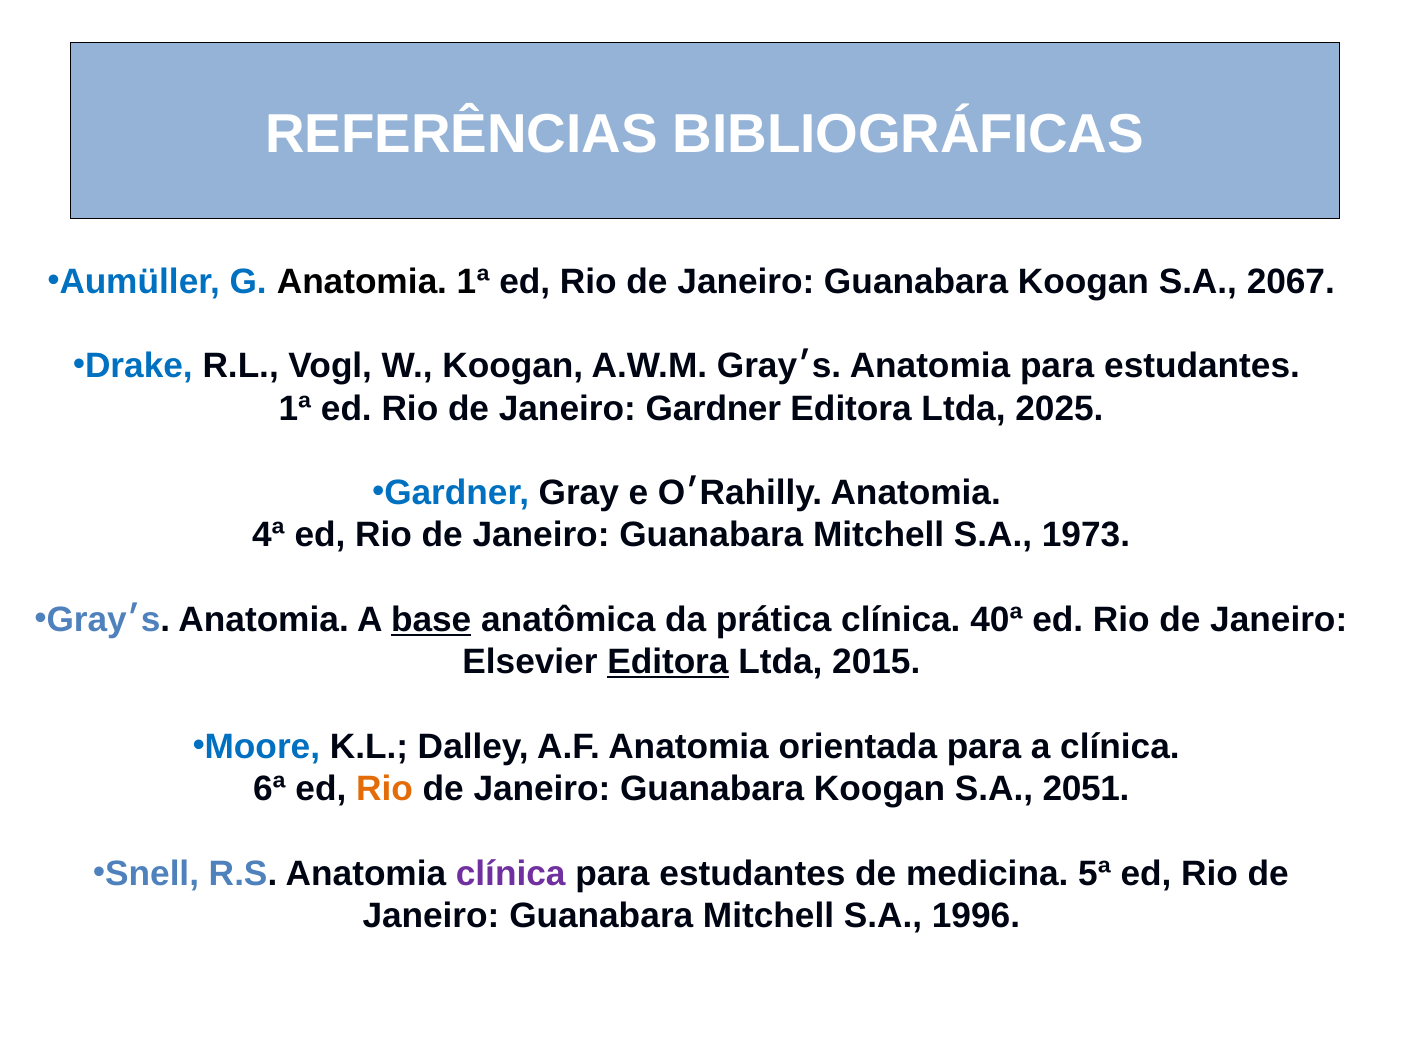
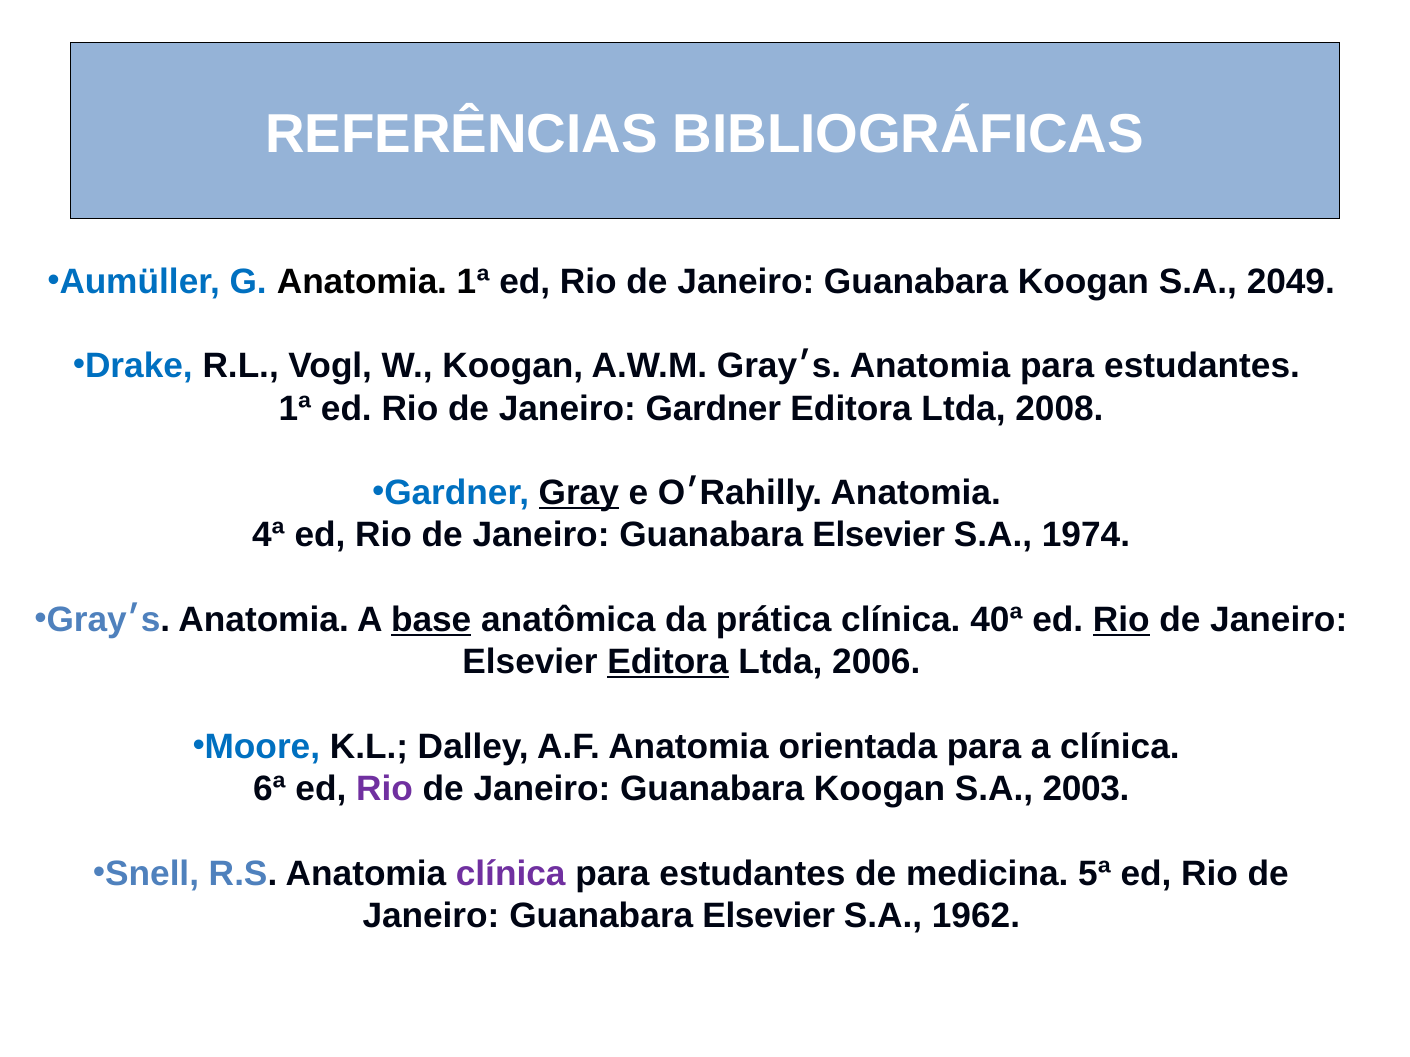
2067: 2067 -> 2049 (1291, 282)
2025: 2025 -> 2008 (1059, 409)
Gray underline: none -> present (579, 493)
Mitchell: Mitchell -> Elsevier (879, 536)
1973: 1973 -> 1974 (1086, 536)
Rio underline: none -> present (1121, 620)
2015: 2015 -> 2006 (876, 663)
Rio colour: orange -> purple (384, 789)
2051: 2051 -> 2003 (1086, 789)
Mitchell: Mitchell -> Elsevier (769, 916)
1996: 1996 -> 1962 (976, 916)
